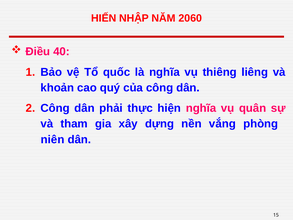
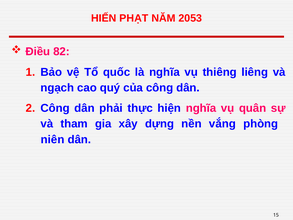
NHẬP: NHẬP -> PHẠT (134, 18)
2060: 2060 -> 2053 (190, 18)
40: 40 -> 82 (61, 52)
khoản: khoản -> ngạch (57, 88)
